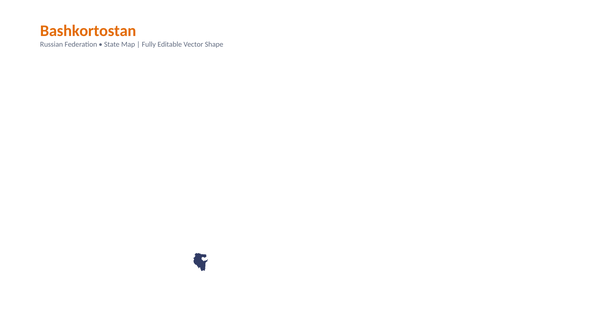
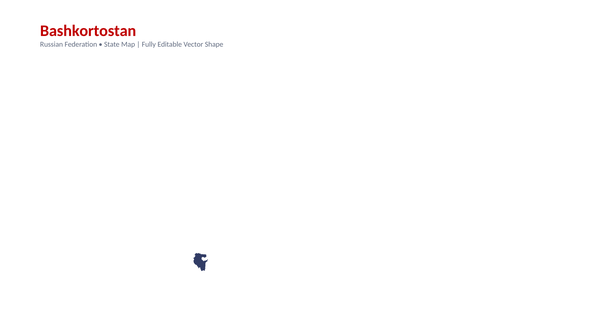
Bashkortostan colour: orange -> red (88, 31)
